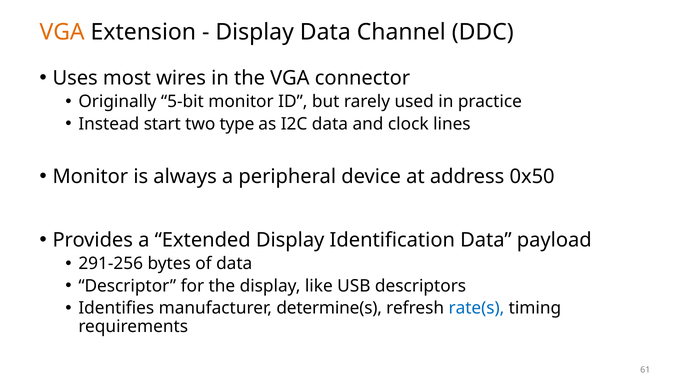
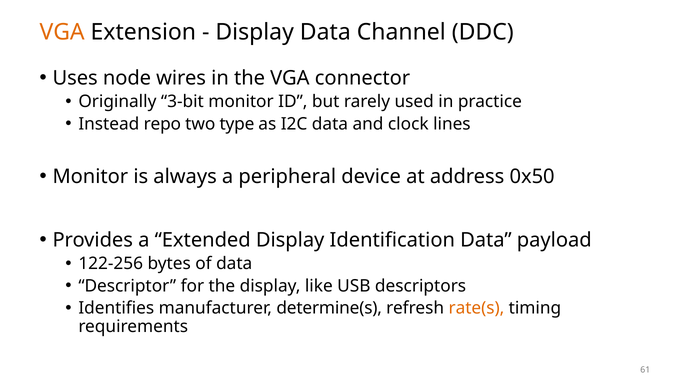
most: most -> node (127, 78)
5-bit: 5-bit -> 3-bit (182, 102)
start: start -> repo (162, 124)
291-256: 291-256 -> 122-256 (111, 264)
rate(s colour: blue -> orange (476, 308)
